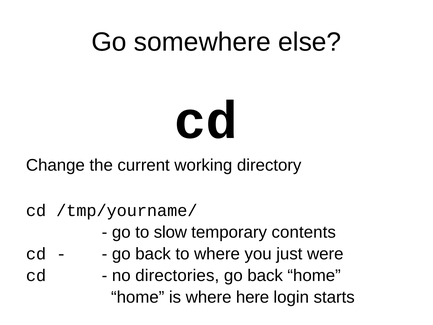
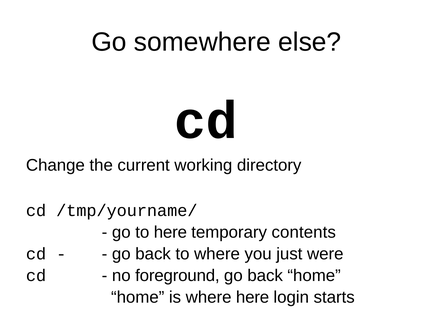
to slow: slow -> here (170, 232)
directories: directories -> foreground (177, 275)
